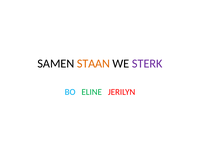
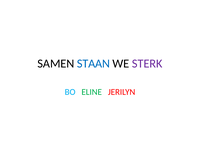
STAAN colour: orange -> blue (93, 64)
